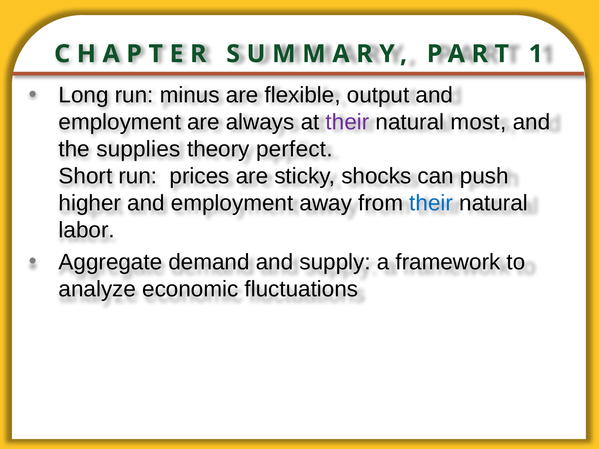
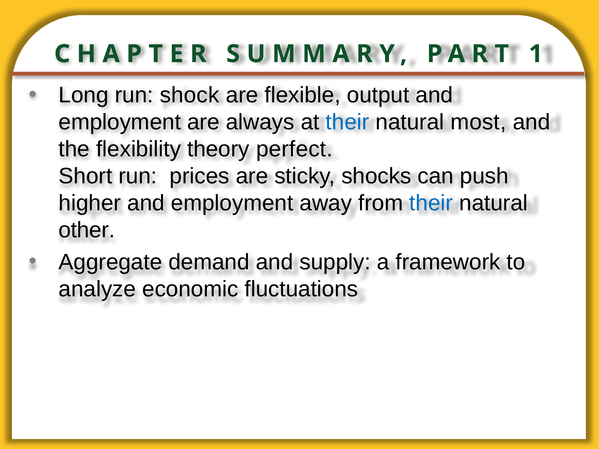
minus: minus -> shock (190, 95)
their colour: purple -> blue (347, 122)
supplies: supplies -> flexibility (138, 149)
labor: labor -> other (87, 230)
